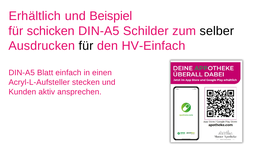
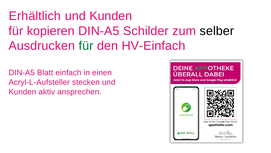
Beispiel: Beispiel -> Kunden (111, 16)
schicken: schicken -> kopieren (51, 31)
für colour: black -> green (86, 46)
